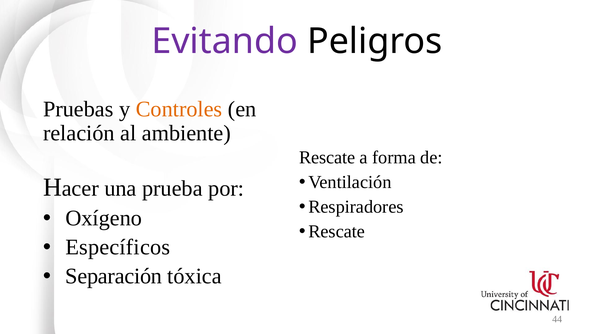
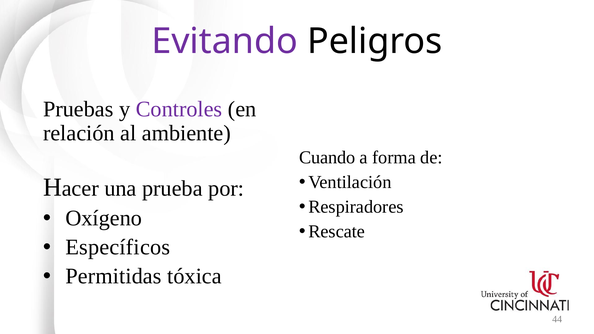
Controles colour: orange -> purple (179, 109)
Rescate: Rescate -> Cuando (327, 158)
Separación: Separación -> Permitidas (113, 276)
